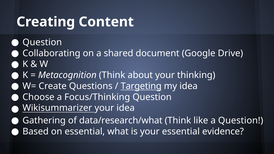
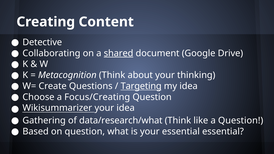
Question: Question -> Detective (42, 42)
shared underline: none -> present (119, 53)
Focus/Thinking: Focus/Thinking -> Focus/Creating (97, 97)
on essential: essential -> question (85, 132)
essential evidence: evidence -> essential (223, 132)
